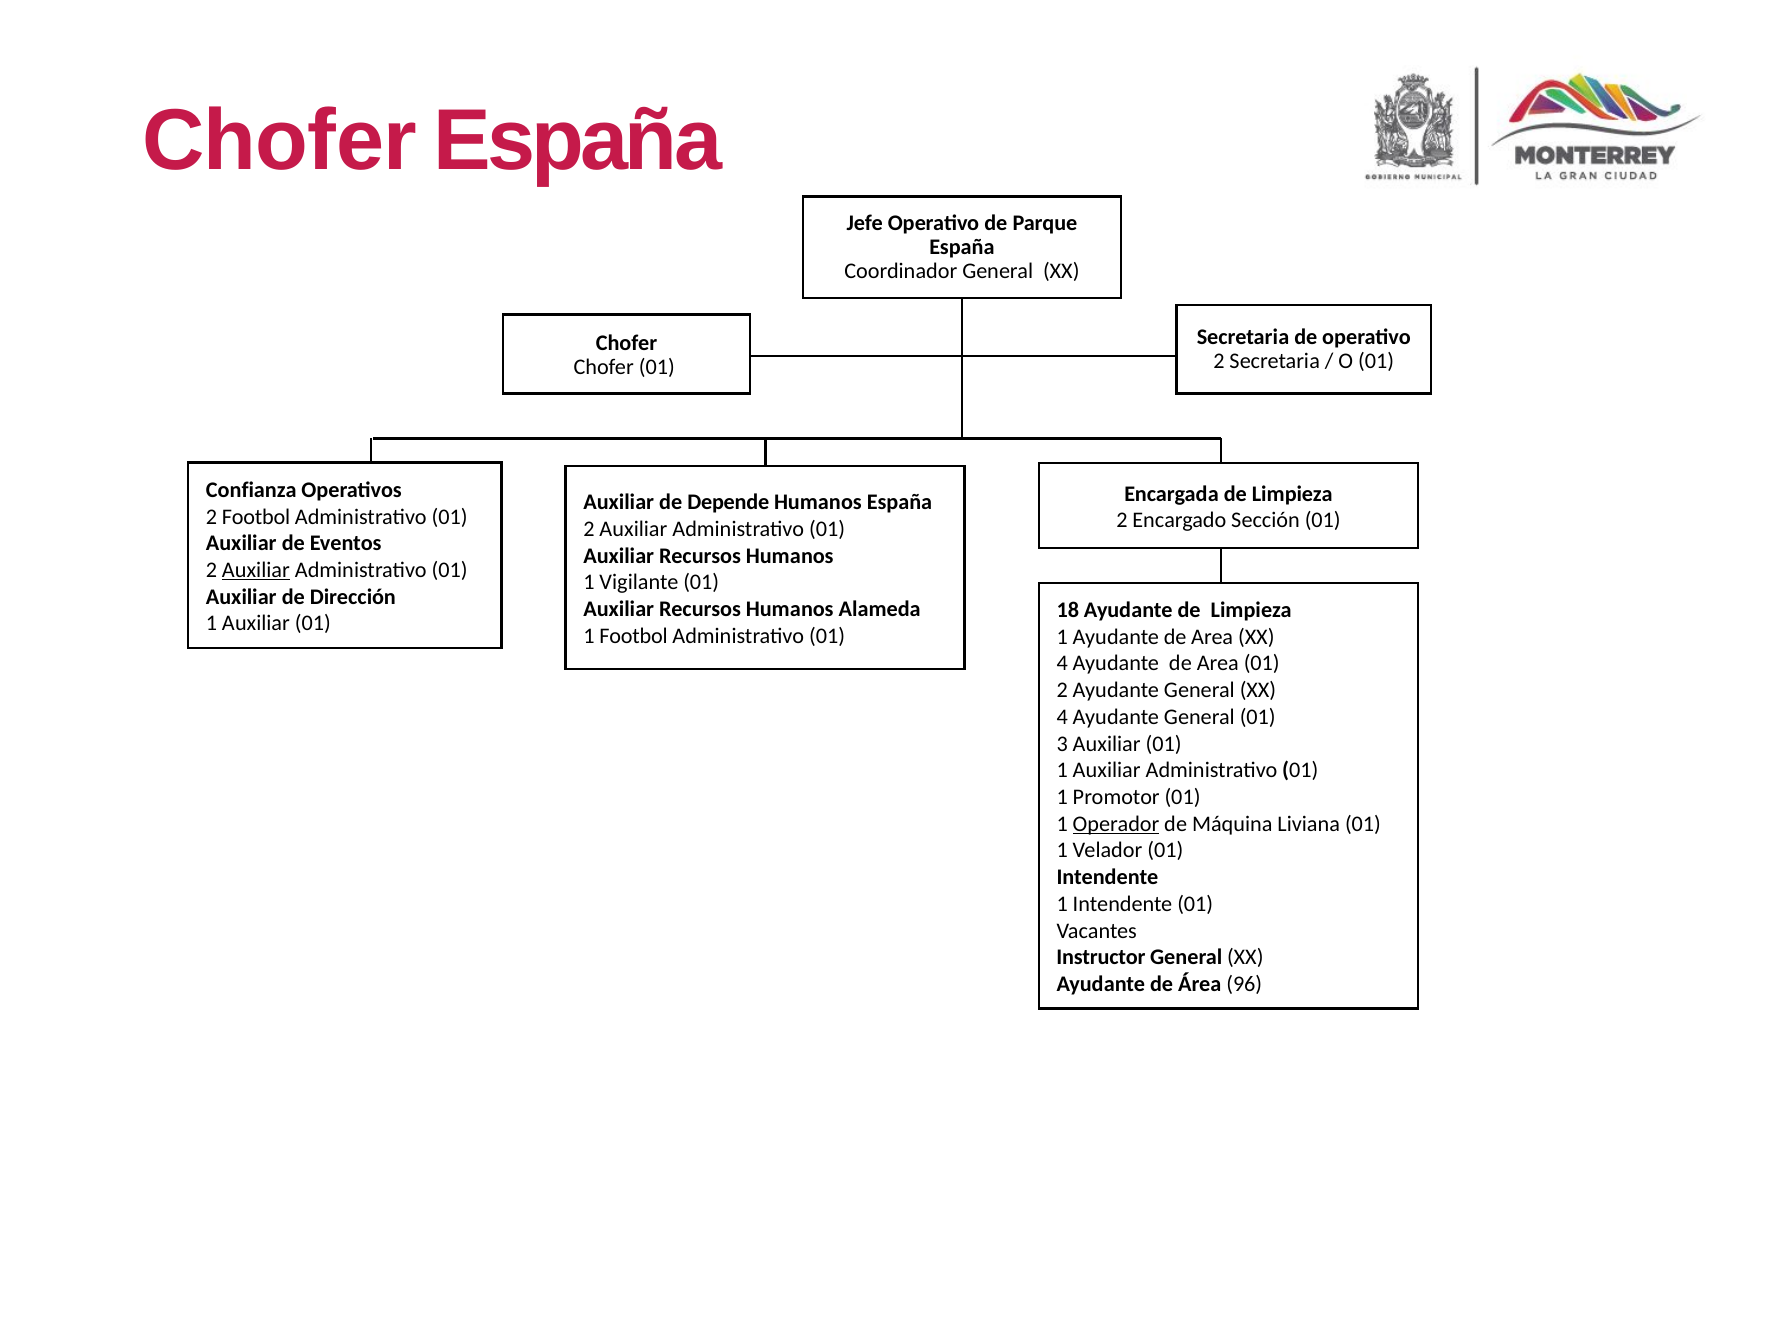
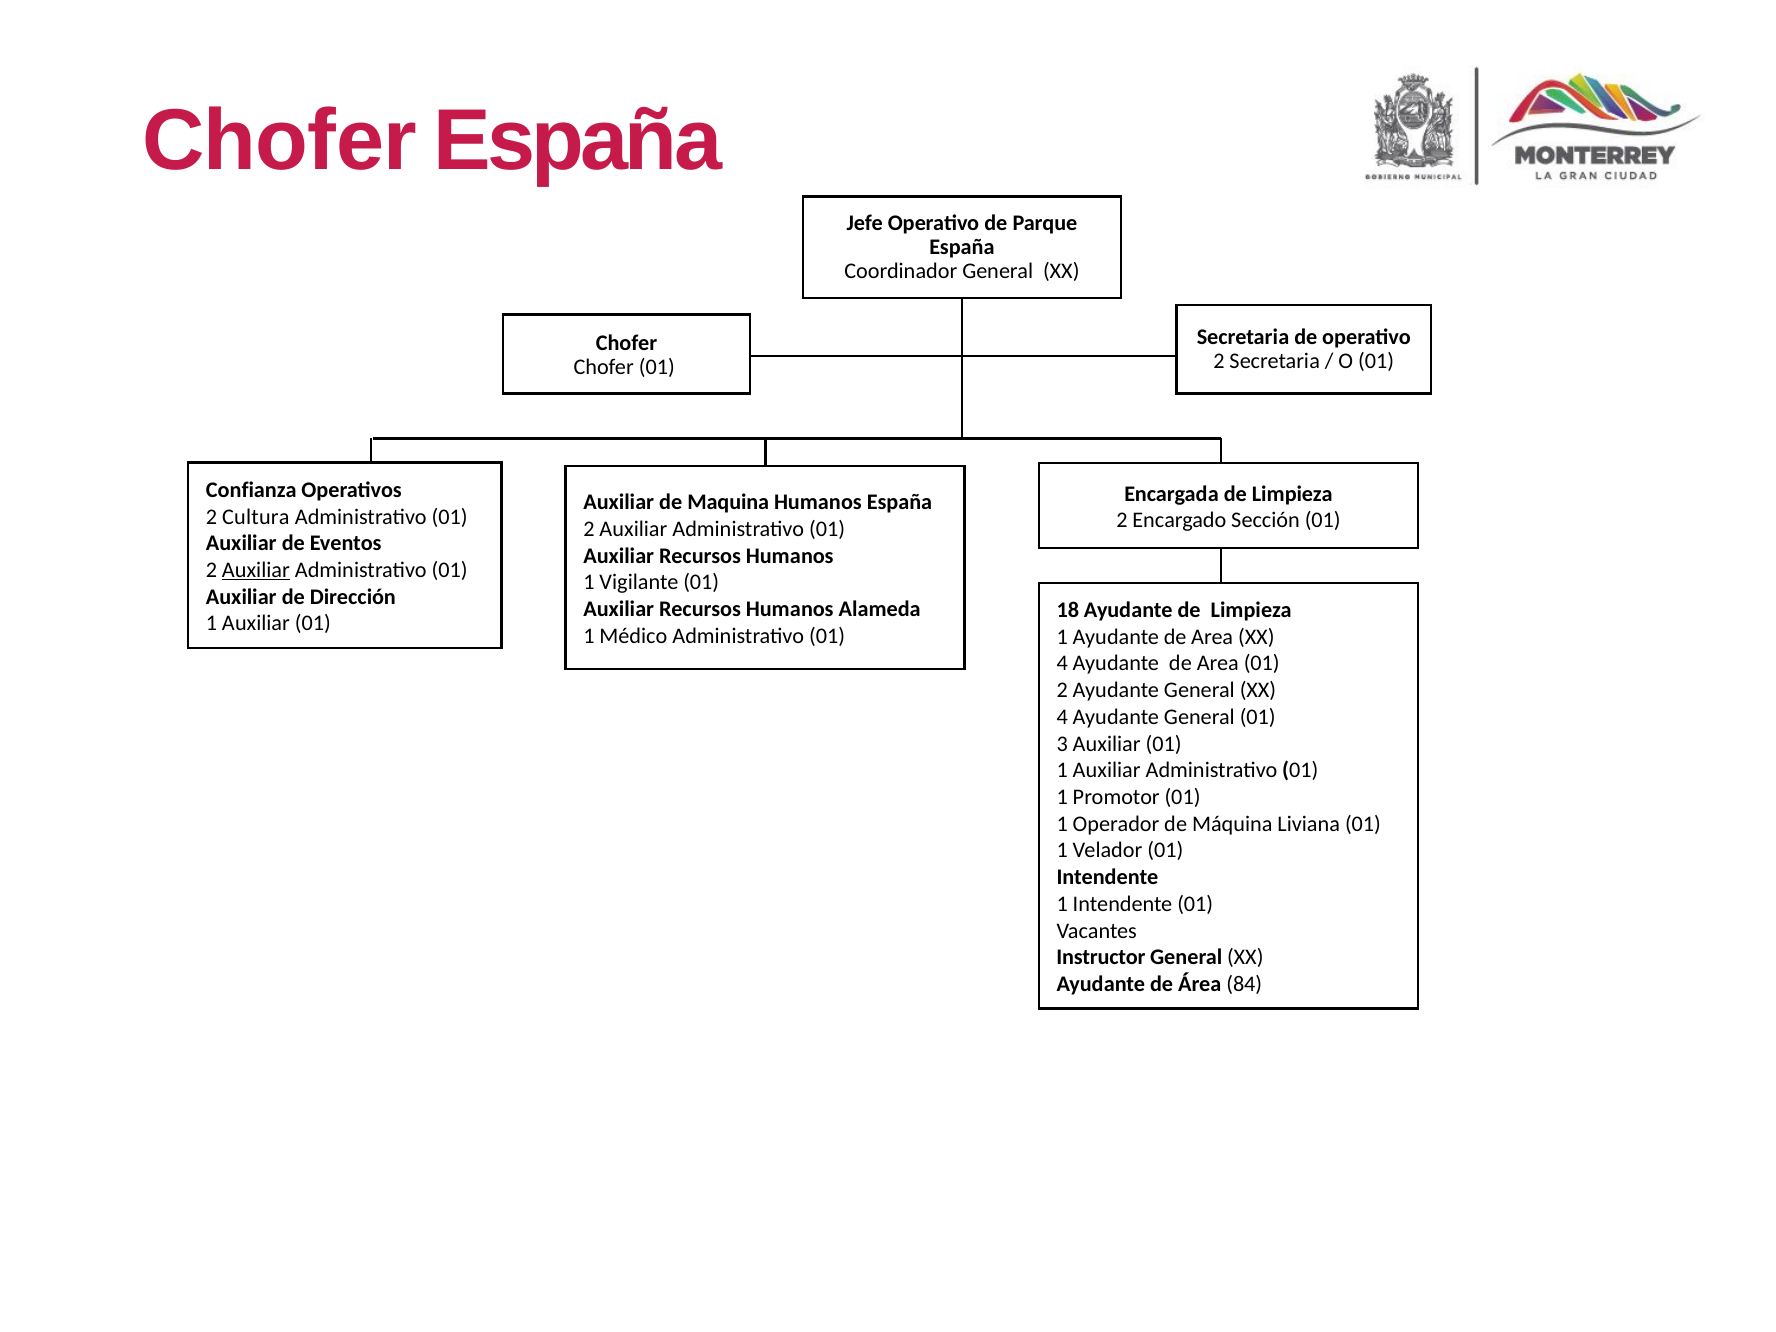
Depende: Depende -> Maquina (728, 502)
2 Footbol: Footbol -> Cultura (256, 517)
1 Footbol: Footbol -> Médico (633, 636)
Operador underline: present -> none (1116, 824)
96: 96 -> 84 (1244, 984)
